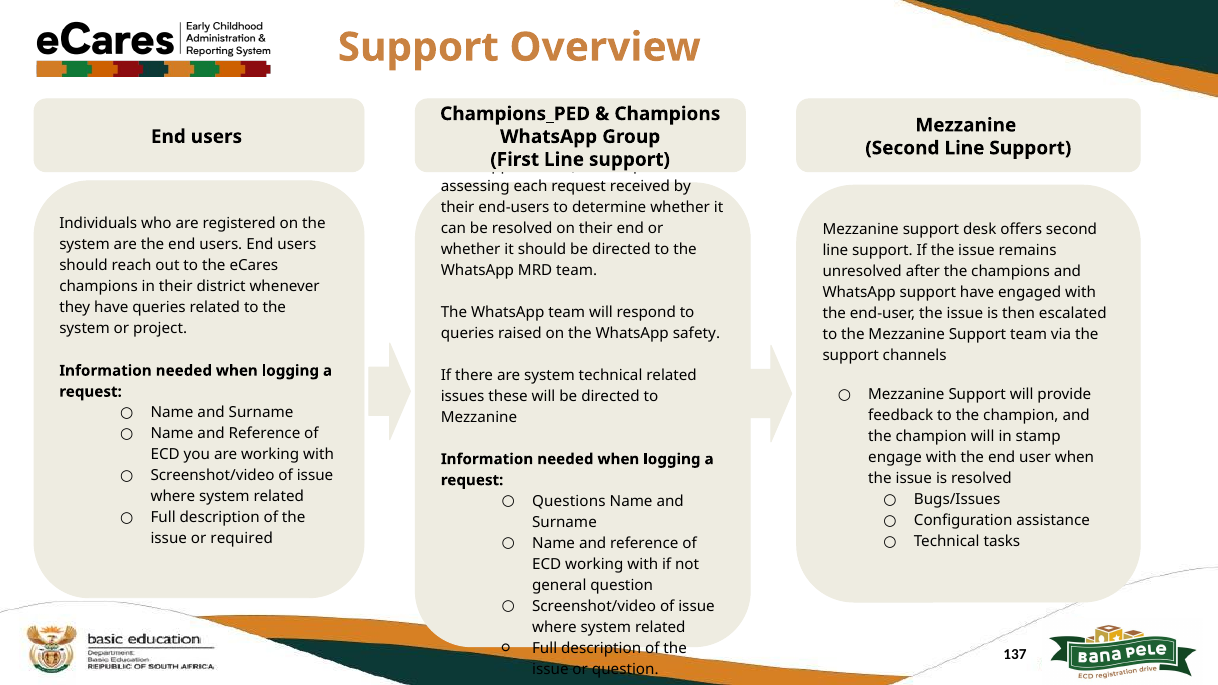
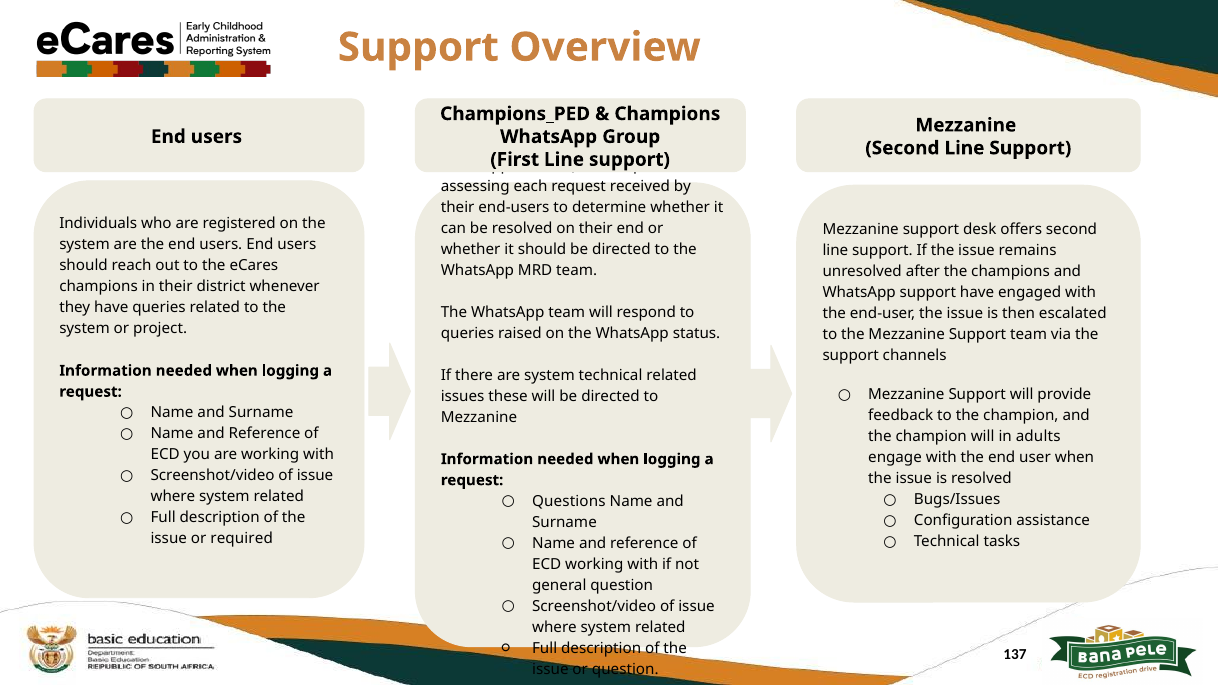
safety: safety -> status (697, 333)
stamp: stamp -> adults (1038, 437)
